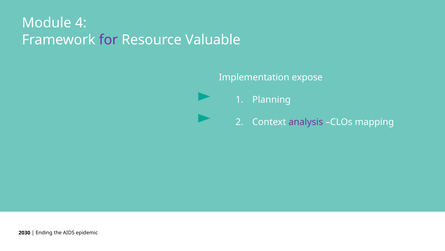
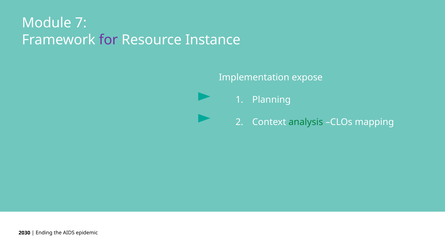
4: 4 -> 7 (81, 23)
Valuable: Valuable -> Instance (213, 40)
analysis colour: purple -> green (306, 122)
